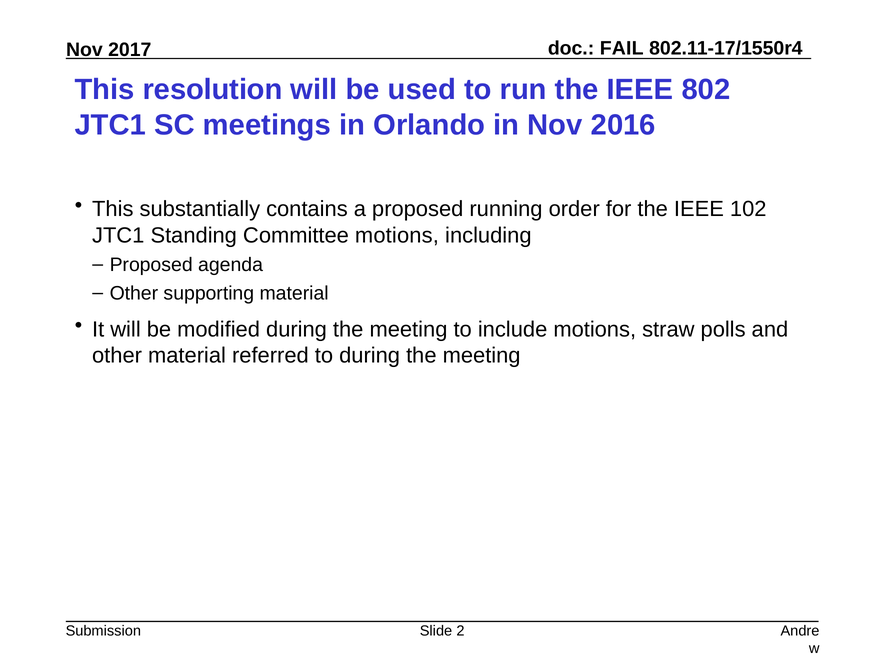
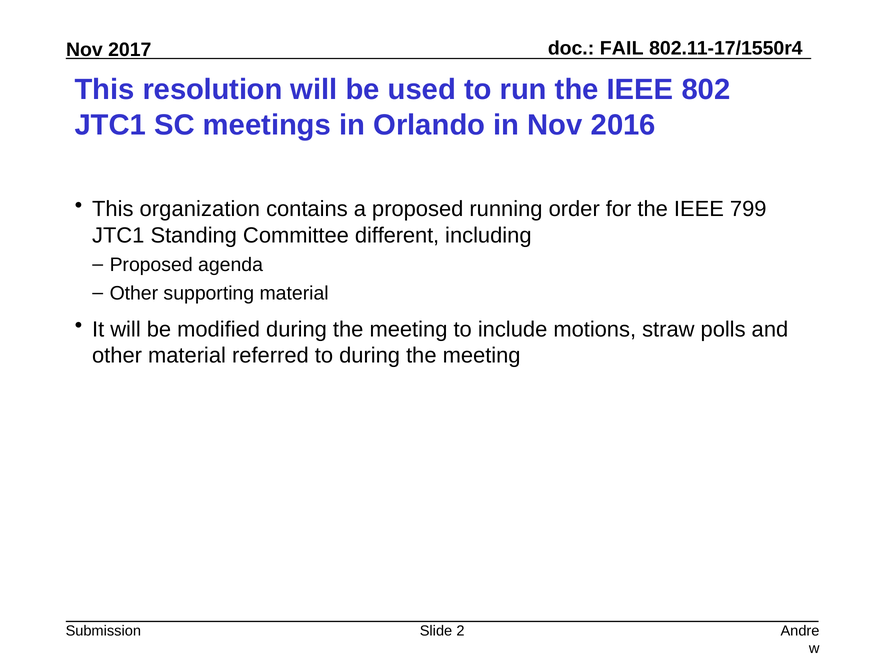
substantially: substantially -> organization (200, 209)
102: 102 -> 799 (748, 209)
Committee motions: motions -> different (397, 235)
